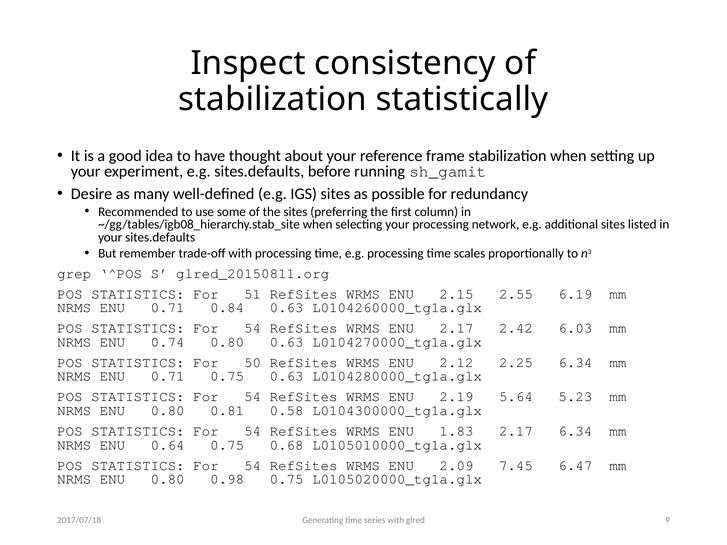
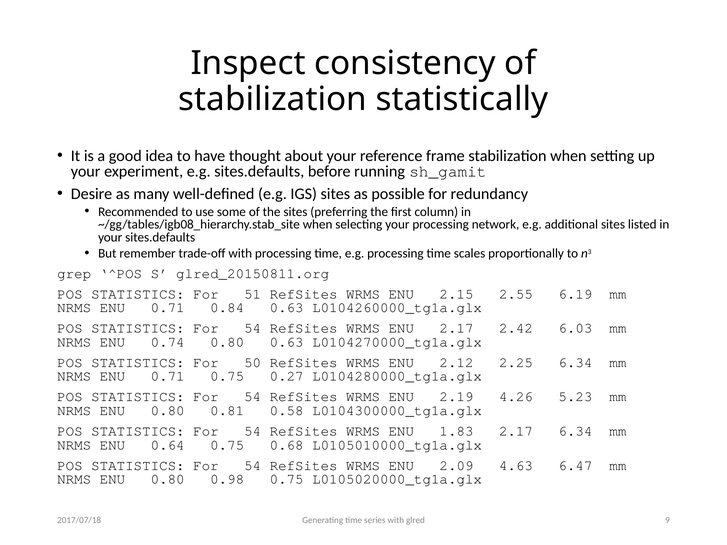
0.75 0.63: 0.63 -> 0.27 (287, 376)
5.64: 5.64 -> 4.26 (516, 397)
7.45: 7.45 -> 4.63 (516, 466)
